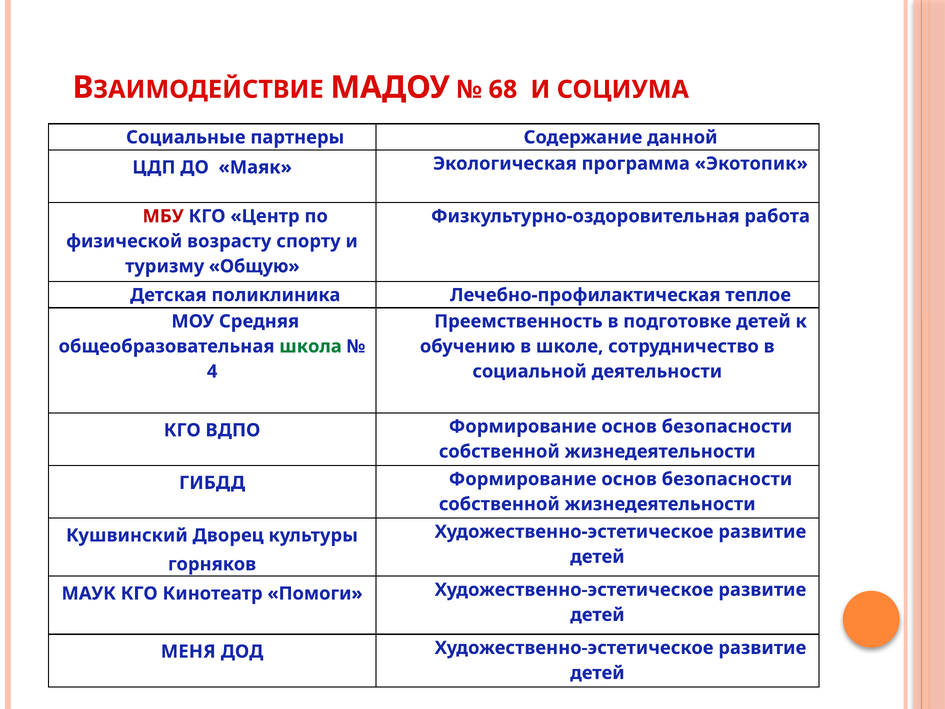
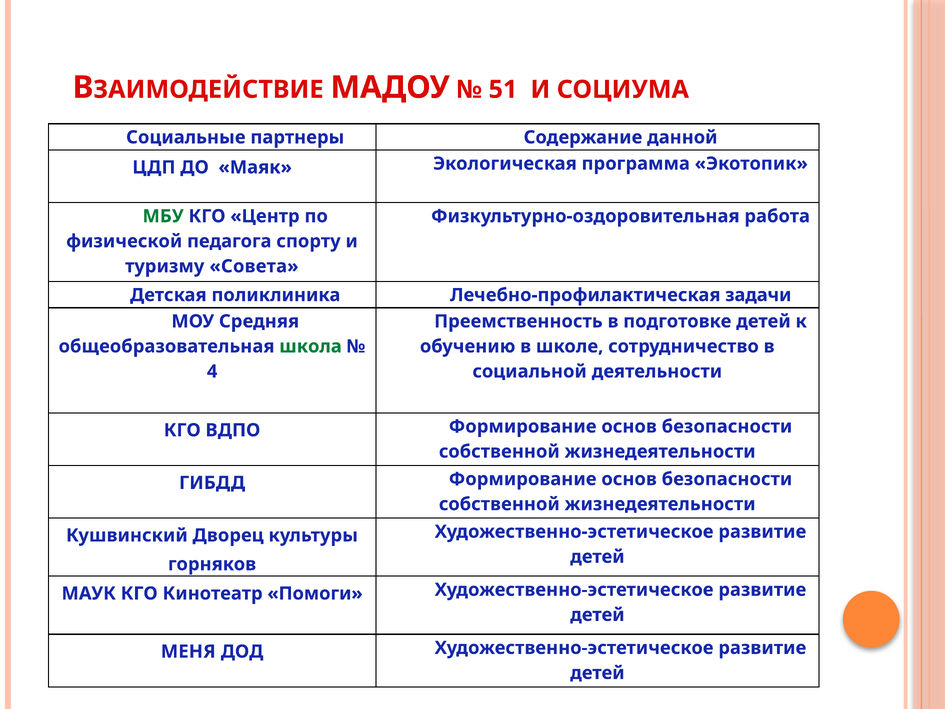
68: 68 -> 51 (503, 90)
МБУ colour: red -> green (163, 216)
возрасту: возрасту -> педагога (229, 241)
Общую: Общую -> Совета (254, 266)
теплое: теплое -> задачи (758, 295)
